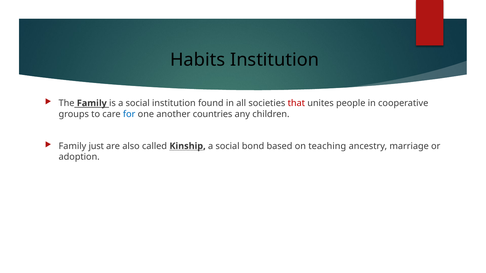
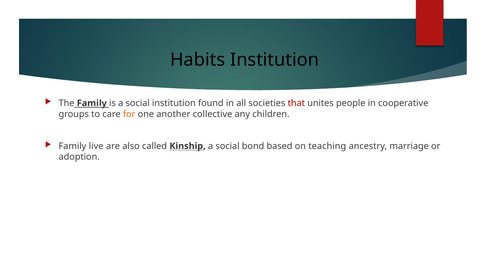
for colour: blue -> orange (129, 114)
countries: countries -> collective (213, 114)
just: just -> live (96, 146)
